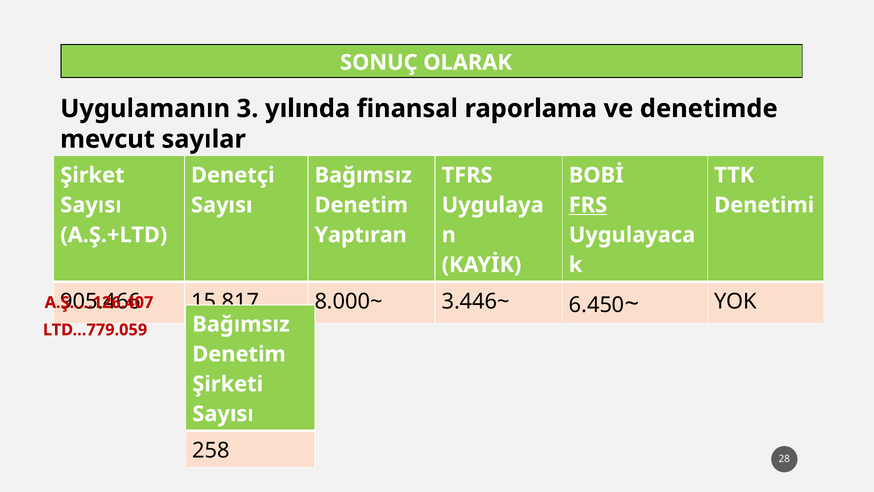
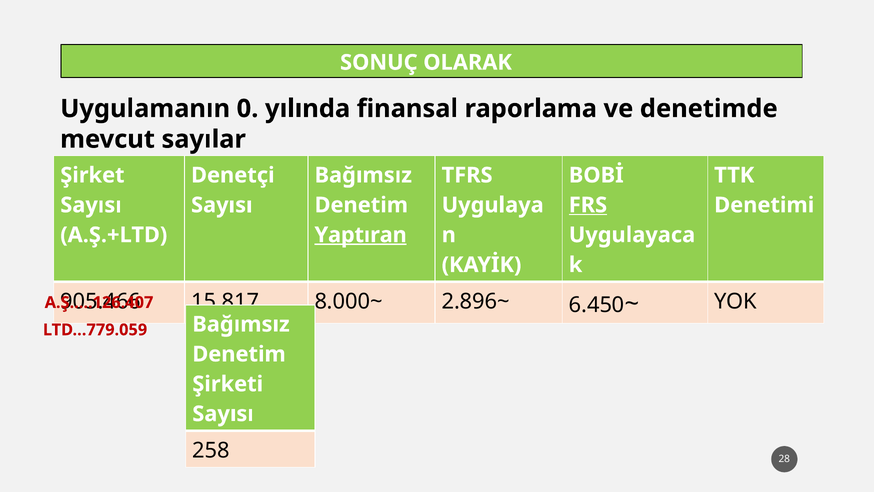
3: 3 -> 0 (248, 109)
Yaptıran underline: none -> present (361, 235)
3.446~: 3.446~ -> 2.896~ (476, 301)
